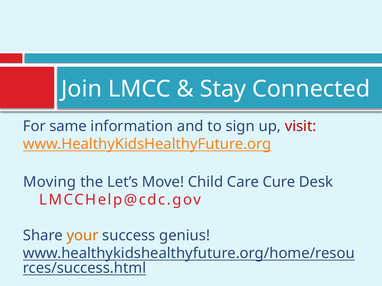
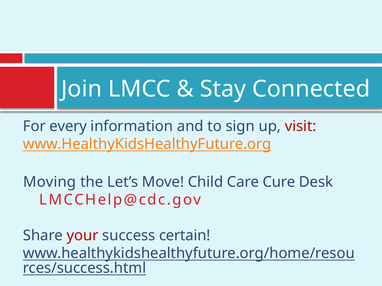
same: same -> every (68, 126)
your colour: orange -> red (82, 236)
genius: genius -> certain (185, 236)
